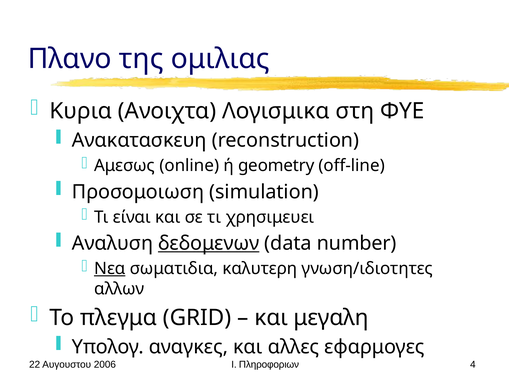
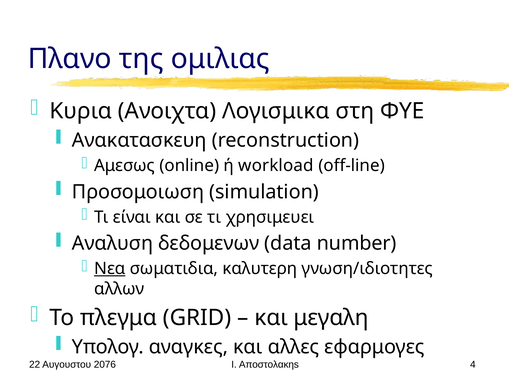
geometry: geometry -> workload (276, 166)
δεδομενων underline: present -> none (209, 243)
2006: 2006 -> 2076 (105, 364)
Πληροφοριων: Πληροφοριων -> Αποστολακηs (269, 364)
